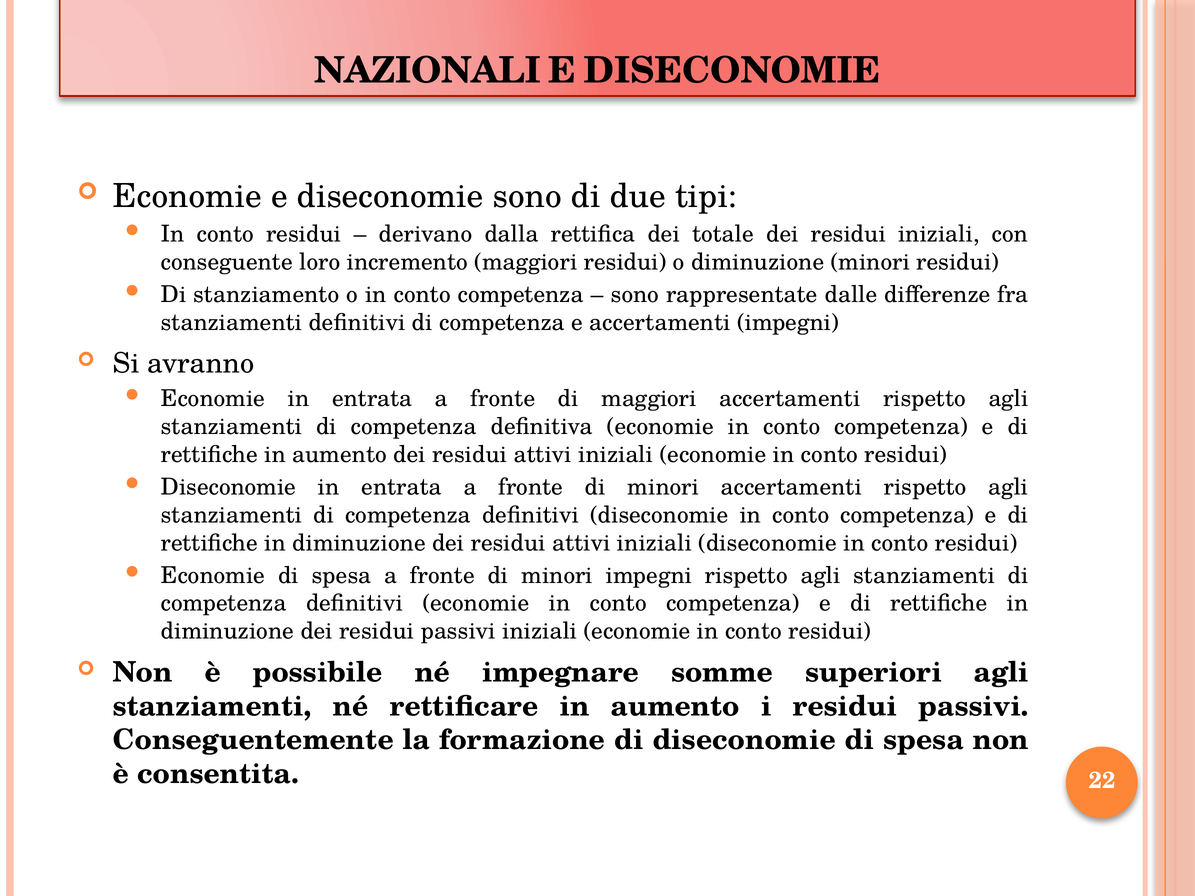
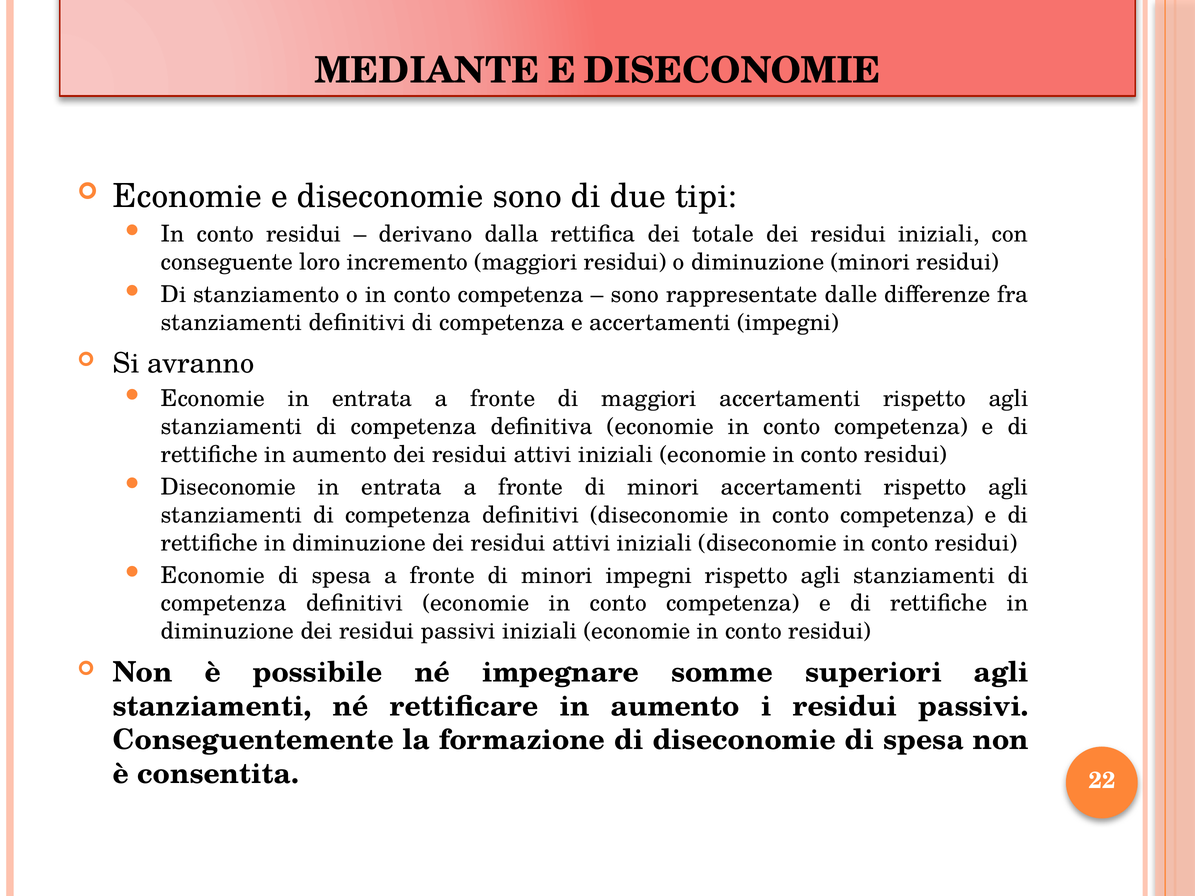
NAZIONALI: NAZIONALI -> MEDIANTE (427, 71)
